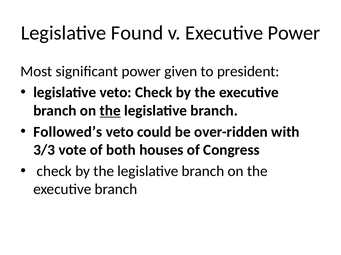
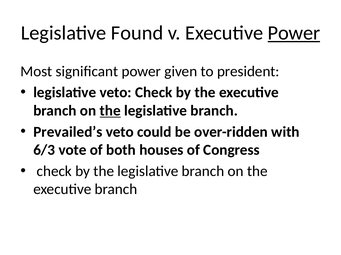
Power underline: none -> present (294, 33)
Followed’s: Followed’s -> Prevailed’s (68, 132)
3/3: 3/3 -> 6/3 (44, 150)
